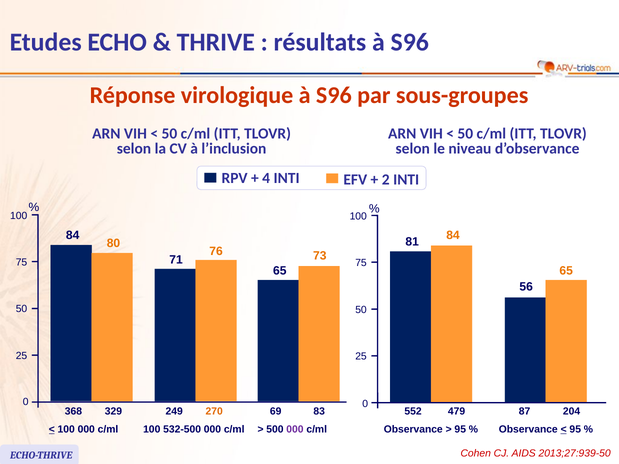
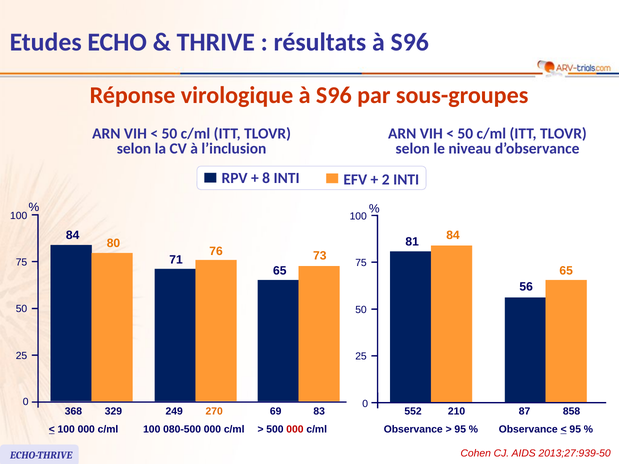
4: 4 -> 8 (266, 178)
479: 479 -> 210 (457, 411)
204: 204 -> 858 (572, 411)
532-500: 532-500 -> 080-500 (182, 430)
000 colour: purple -> red (295, 430)
